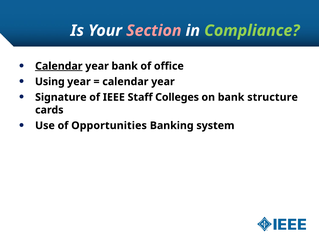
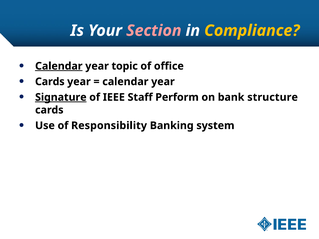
Compliance colour: light green -> yellow (252, 31)
year bank: bank -> topic (125, 66)
Using: Using -> Cards (50, 82)
Signature underline: none -> present (61, 97)
Colleges: Colleges -> Perform (177, 97)
Opportunities: Opportunities -> Responsibility (109, 126)
